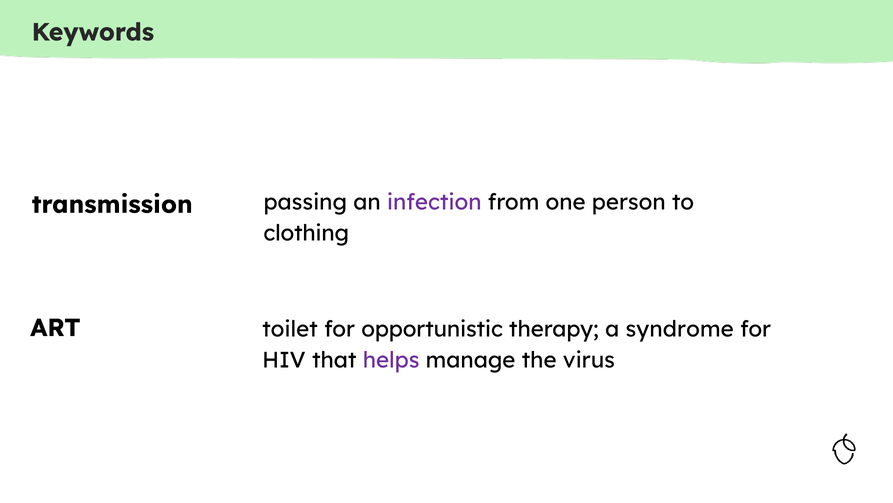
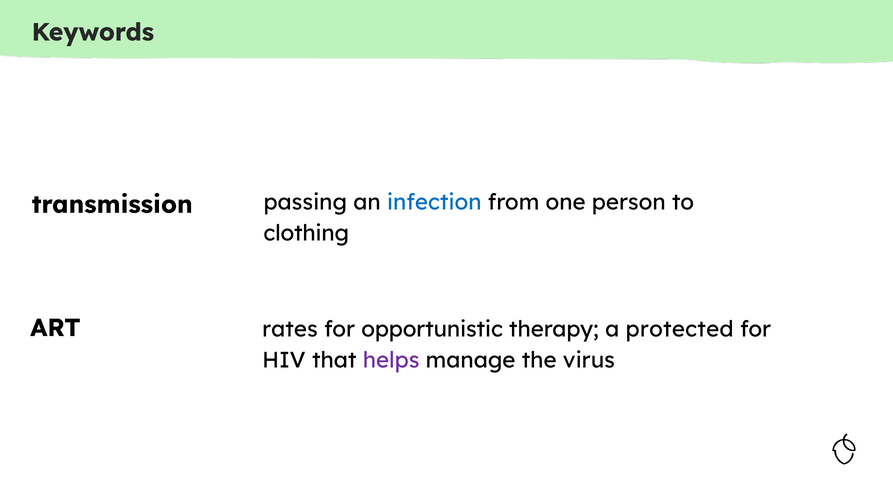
infection colour: purple -> blue (434, 202)
toilet: toilet -> rates (290, 329)
syndrome: syndrome -> protected (680, 329)
